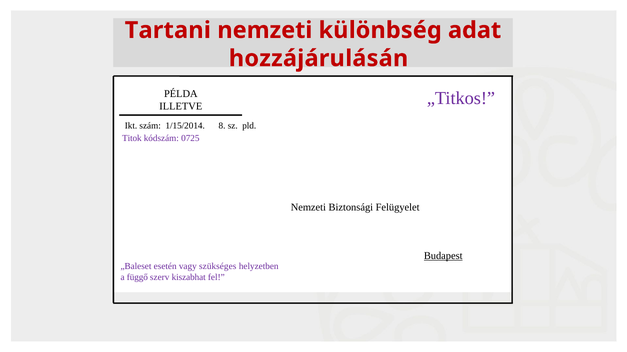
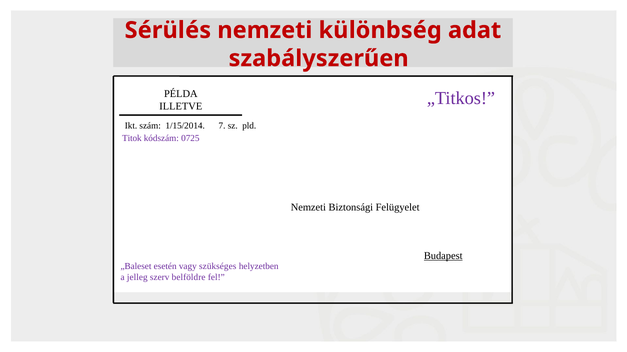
Tartani: Tartani -> Sérülés (168, 30)
hozzájárulásán: hozzájárulásán -> szabályszerűen (319, 59)
8: 8 -> 7 (222, 126)
függő: függő -> jelleg (137, 278)
kiszabhat: kiszabhat -> belföldre (189, 278)
